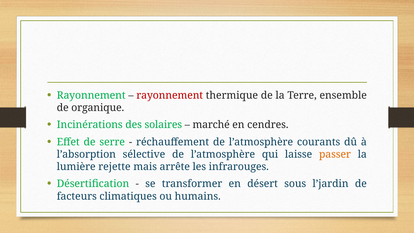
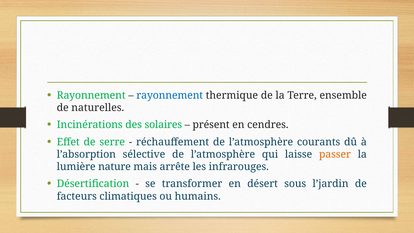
rayonnement colour: red -> blue (170, 95)
organique: organique -> naturelles (98, 108)
marché: marché -> présent (211, 125)
rejette: rejette -> nature (115, 167)
